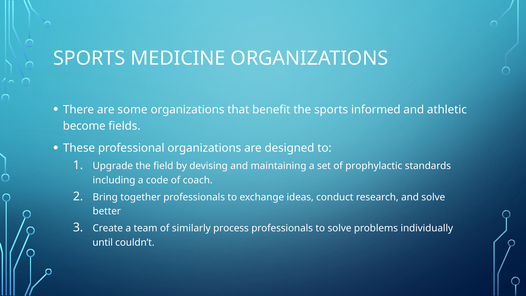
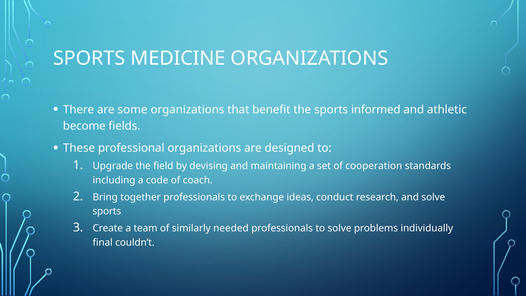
prophylactic: prophylactic -> cooperation (374, 166)
better: better -> sports (107, 211)
process: process -> needed (231, 228)
until: until -> final (103, 242)
